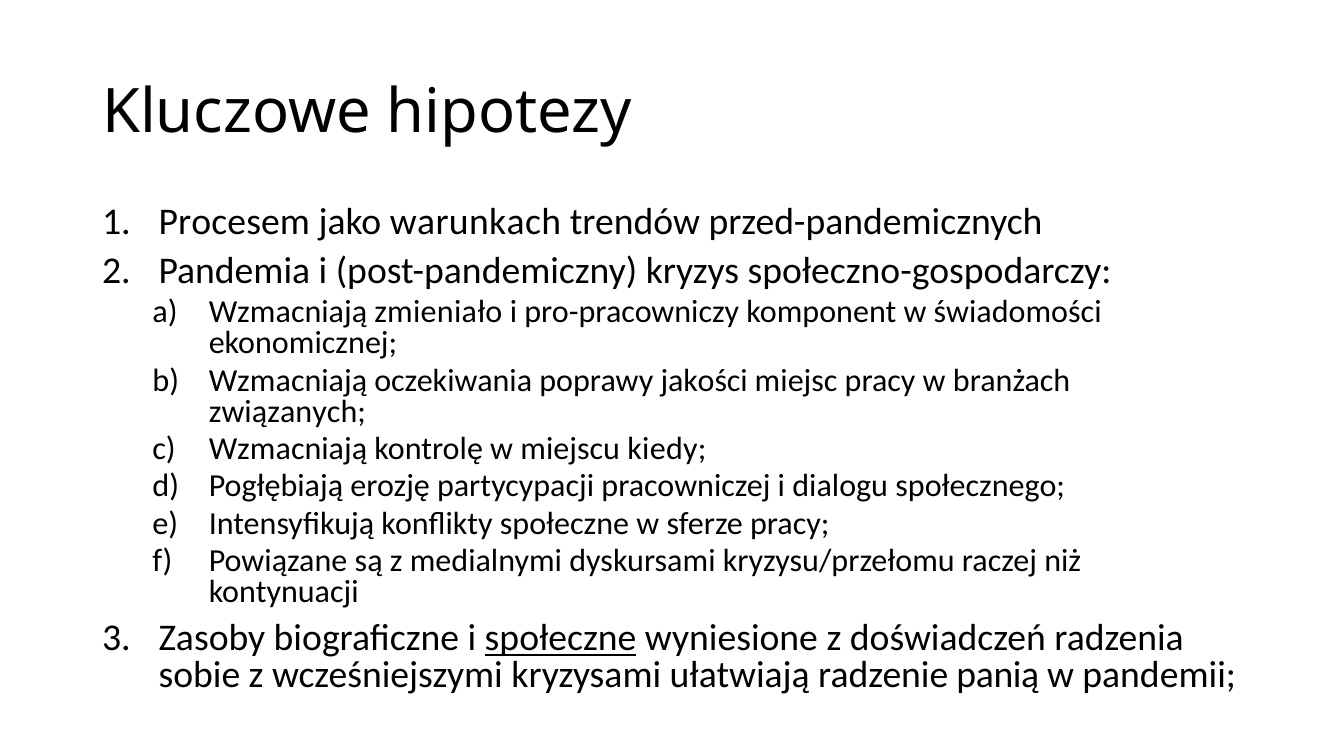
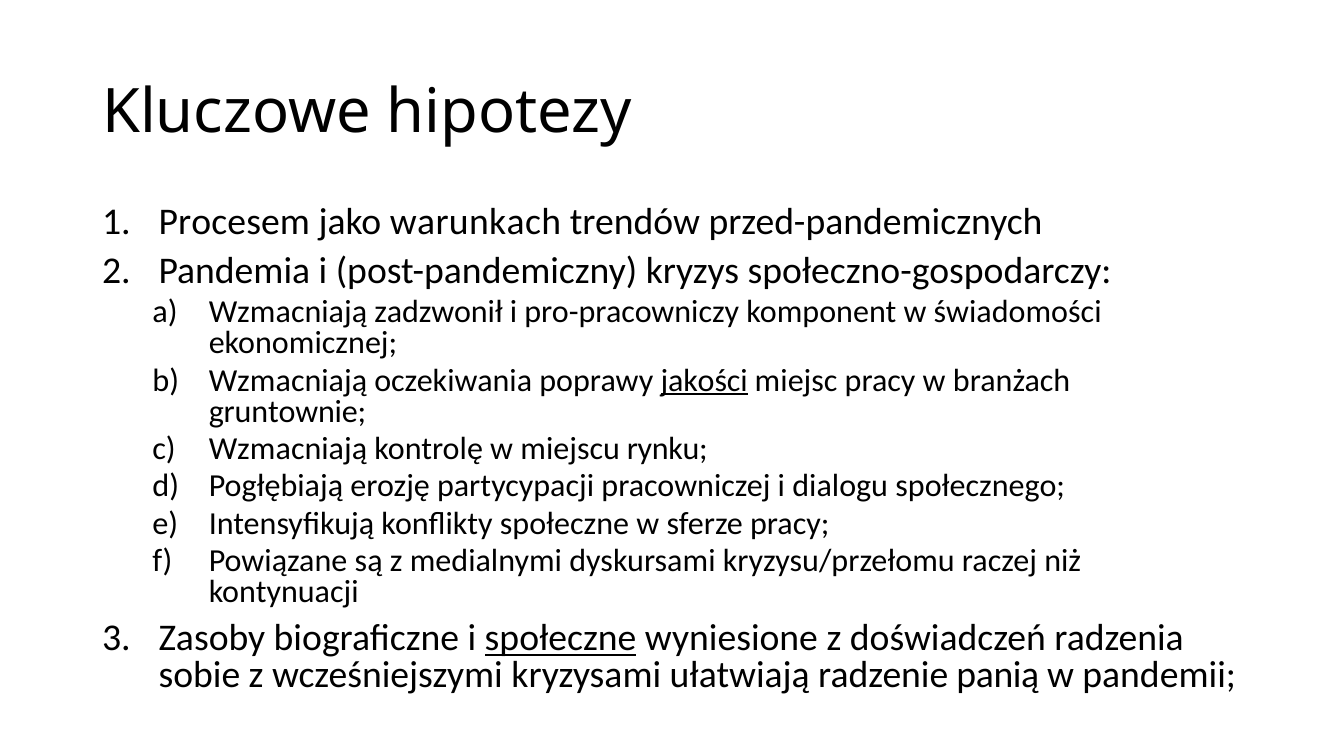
zmieniało: zmieniało -> zadzwonił (439, 312)
jakości underline: none -> present (704, 381)
związanych: związanych -> gruntownie (288, 412)
kiedy: kiedy -> rynku (667, 449)
